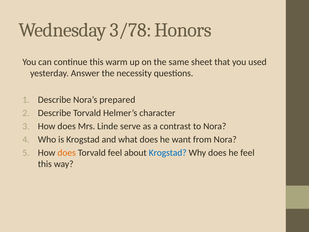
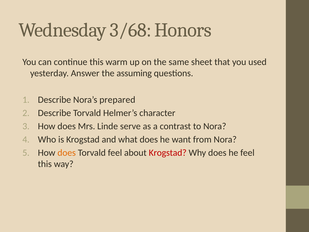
3/78: 3/78 -> 3/68 (131, 30)
necessity: necessity -> assuming (134, 73)
Krogstad colour: blue -> red (168, 153)
